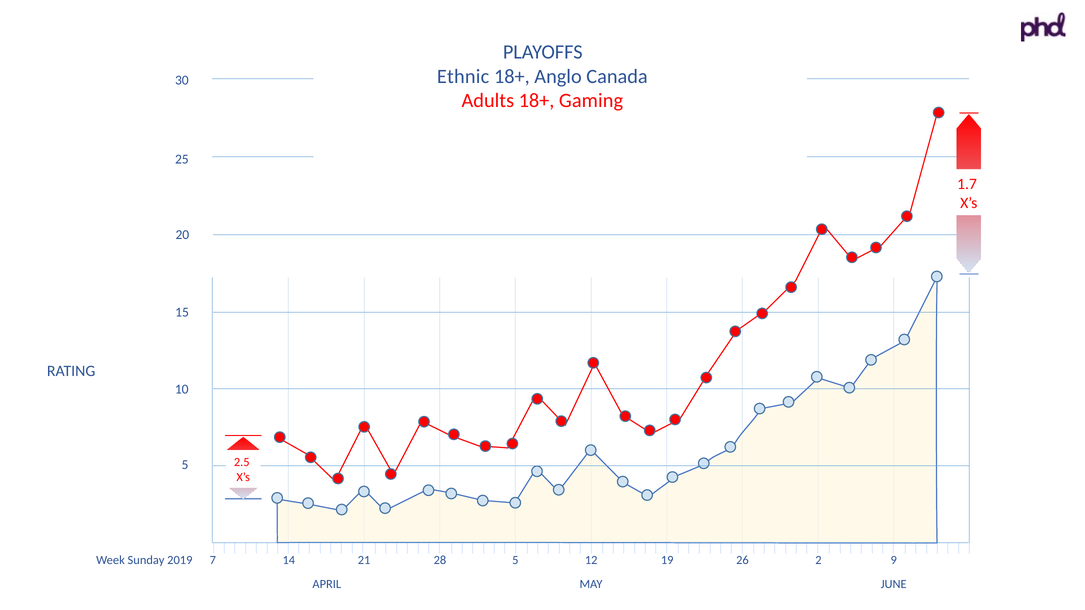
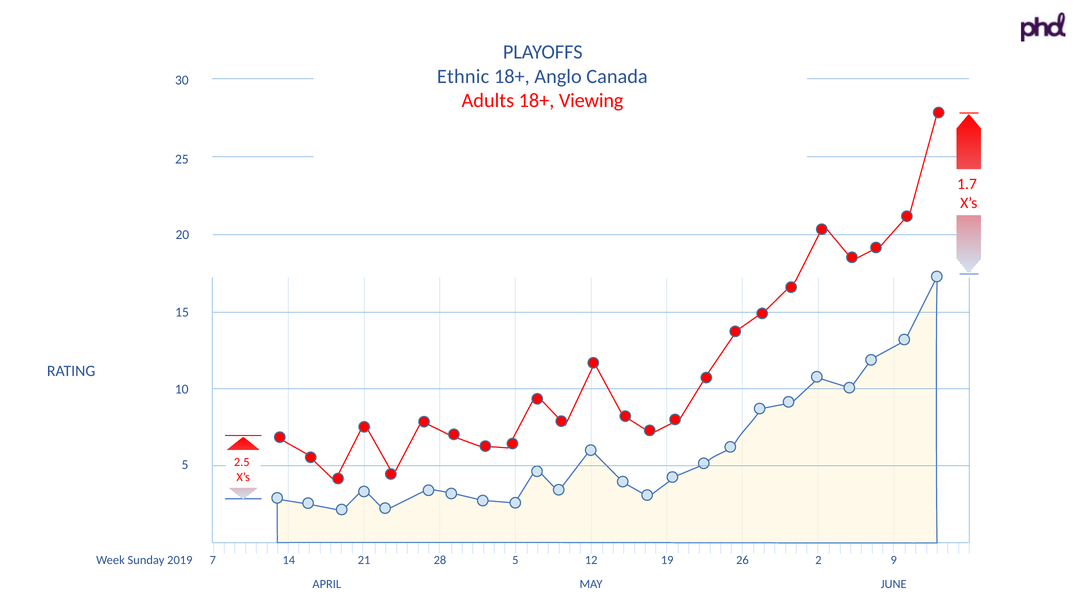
Gaming: Gaming -> Viewing (591, 101)
